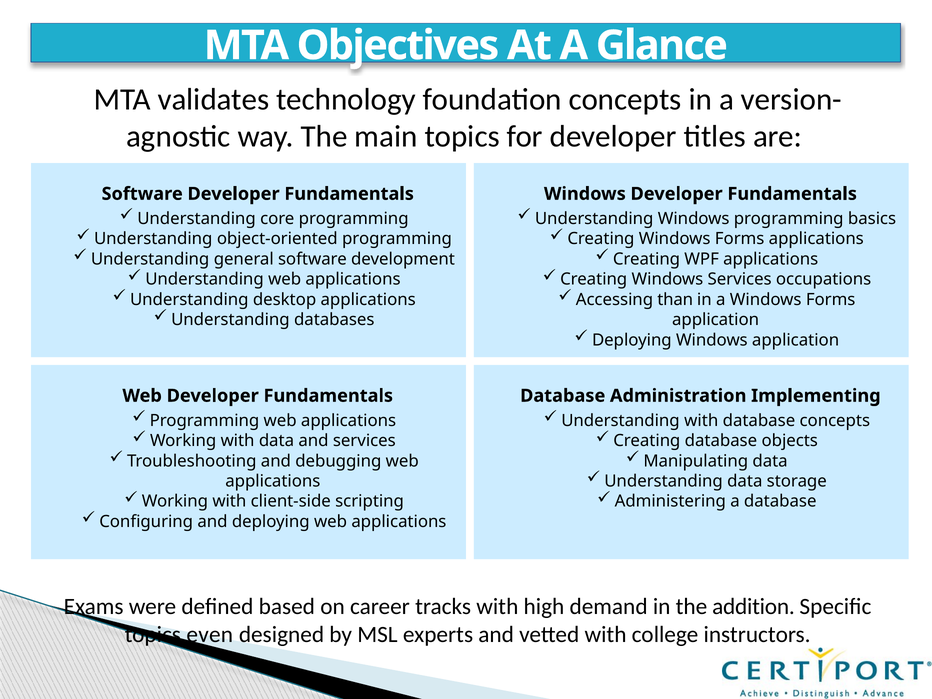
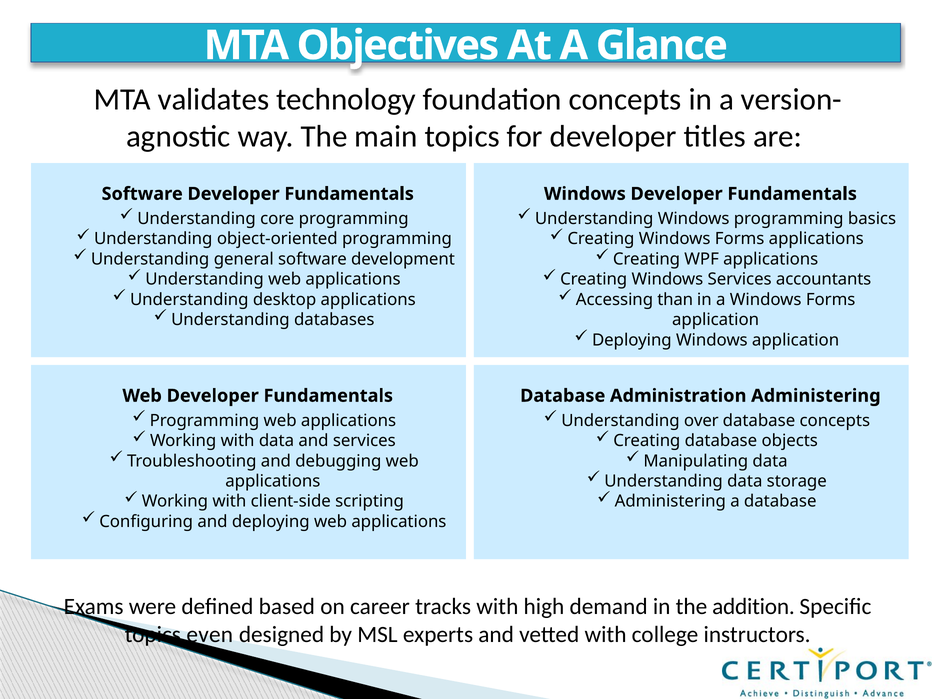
occupations: occupations -> accountants (824, 279)
Administration Implementing: Implementing -> Administering (816, 396)
Understanding with: with -> over (701, 421)
